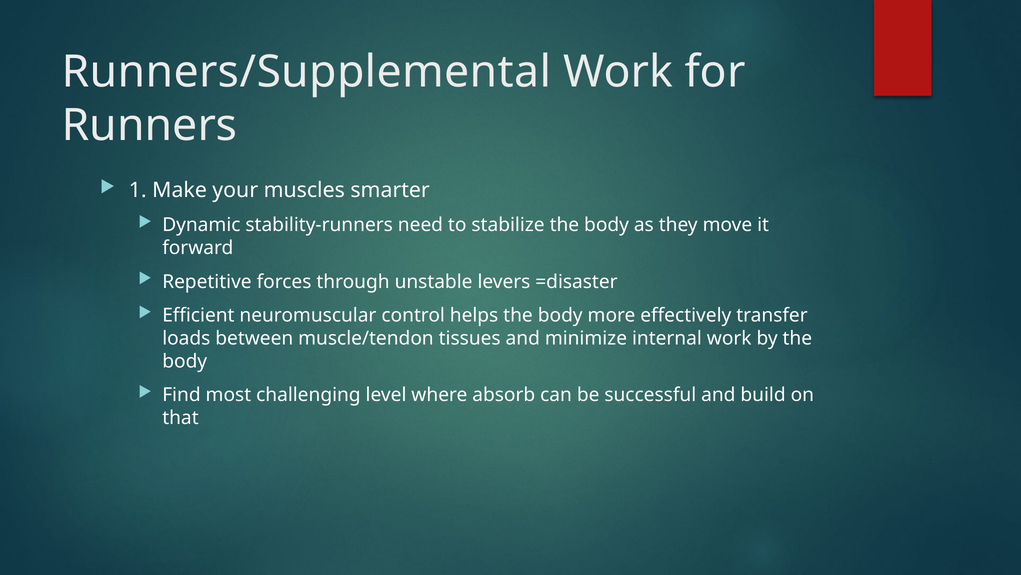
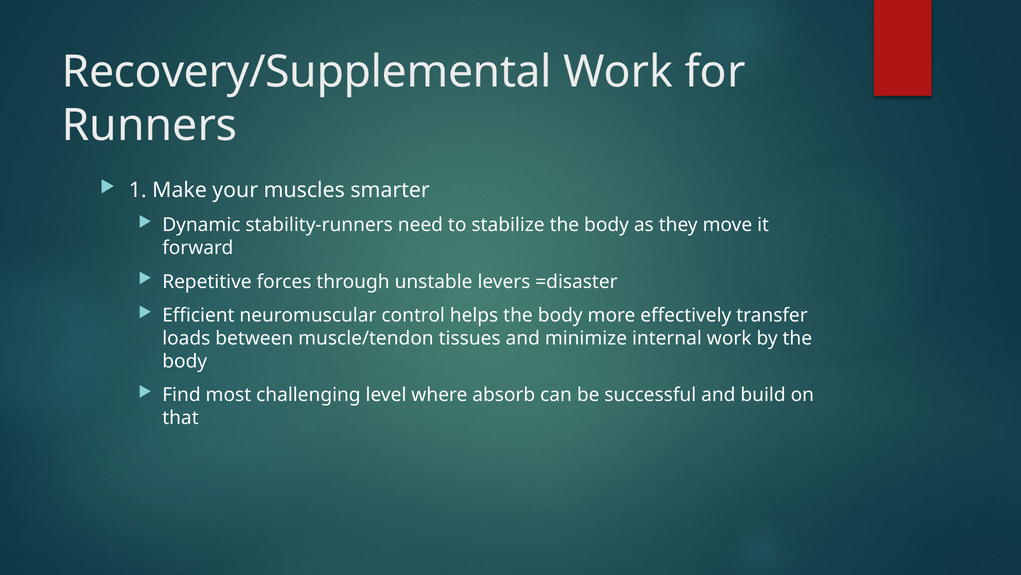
Runners/Supplemental: Runners/Supplemental -> Recovery/Supplemental (307, 72)
